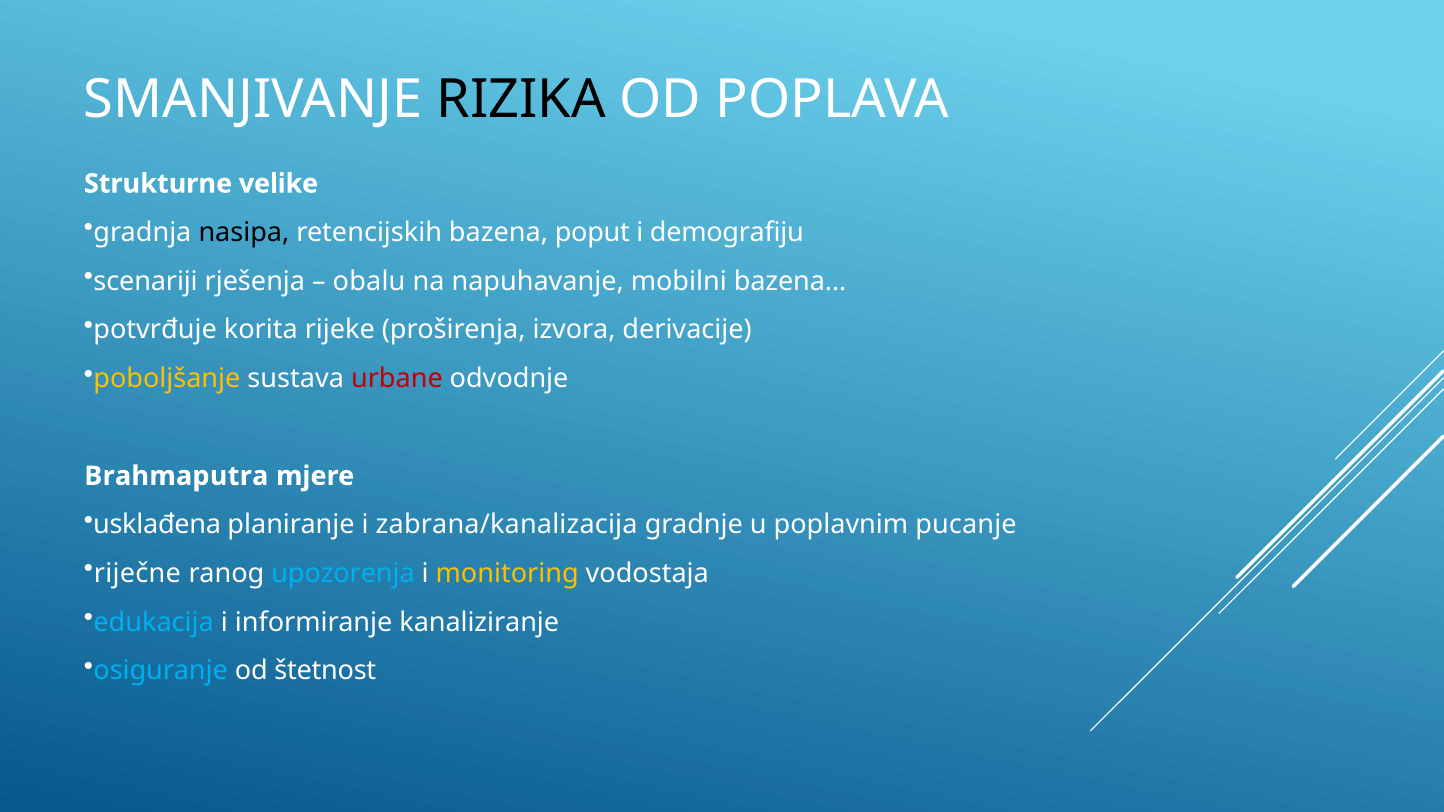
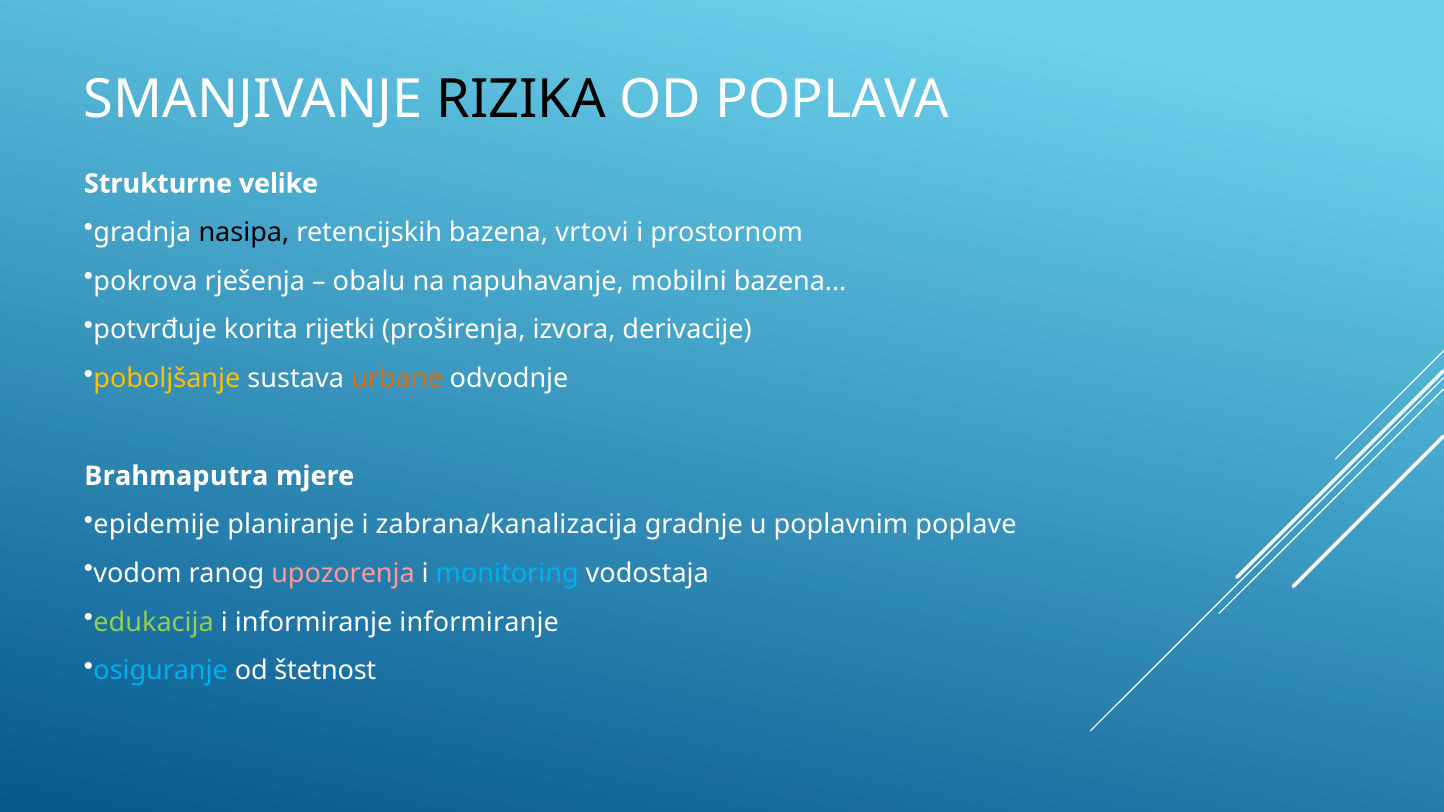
poput: poput -> vrtovi (592, 232)
demografiju: demografiju -> prostornom (727, 232)
scenariji: scenariji -> pokrova (146, 281)
rijeke: rijeke -> rijetki (340, 330)
urbane colour: red -> orange (397, 379)
usklađena: usklađena -> epidemije (157, 525)
pucanje: pucanje -> poplave (966, 525)
riječne: riječne -> vodom (138, 574)
upozorenja colour: light blue -> pink (343, 574)
monitoring colour: yellow -> light blue (507, 574)
edukacija colour: light blue -> light green (154, 622)
informiranje kanaliziranje: kanaliziranje -> informiranje (479, 622)
